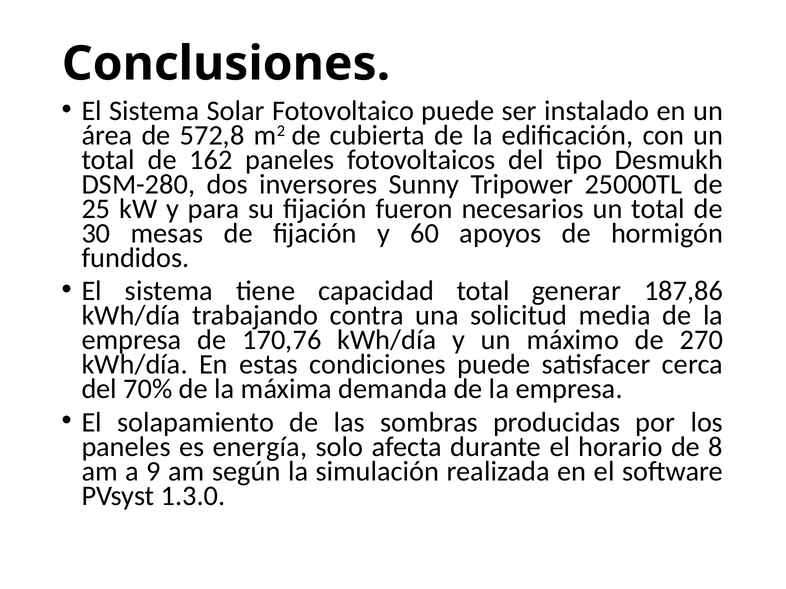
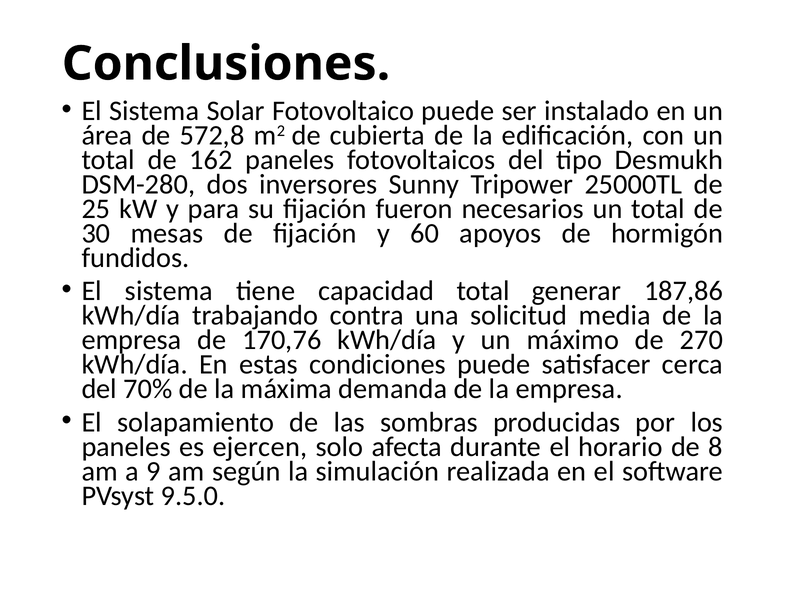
energía: energía -> ejercen (260, 447)
1.3.0: 1.3.0 -> 9.5.0 (193, 496)
